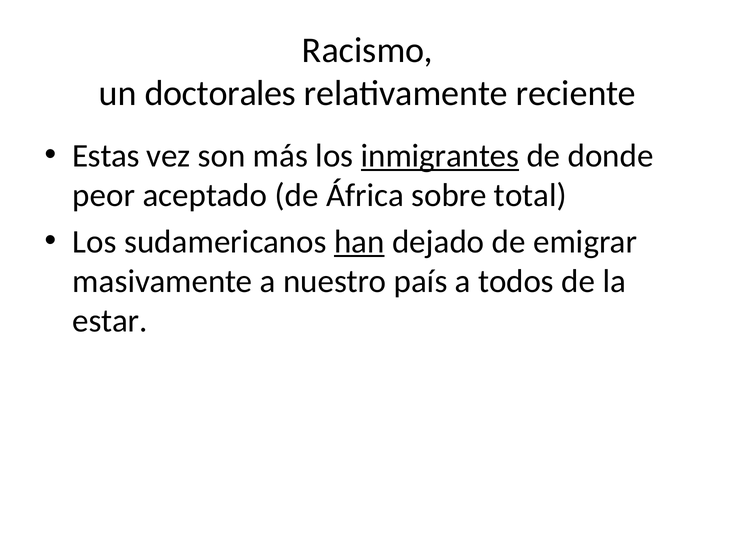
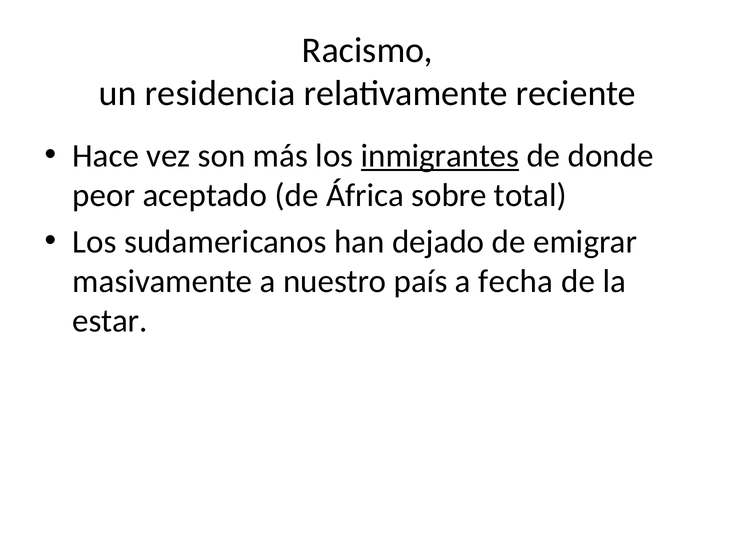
doctorales: doctorales -> residencia (220, 94)
Estas: Estas -> Hace (106, 156)
han underline: present -> none (359, 242)
todos: todos -> fecha (516, 281)
